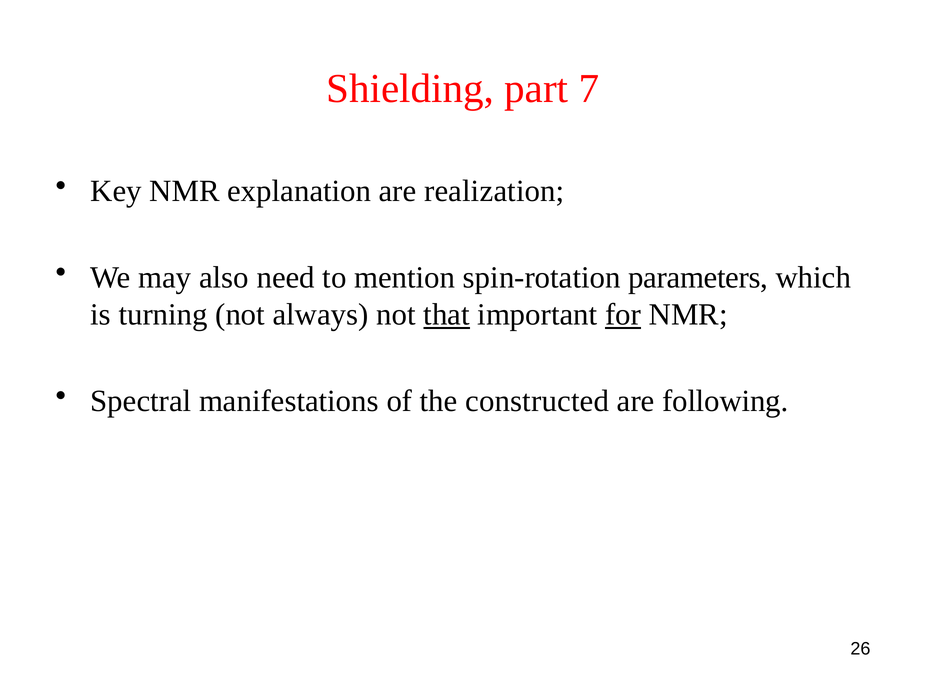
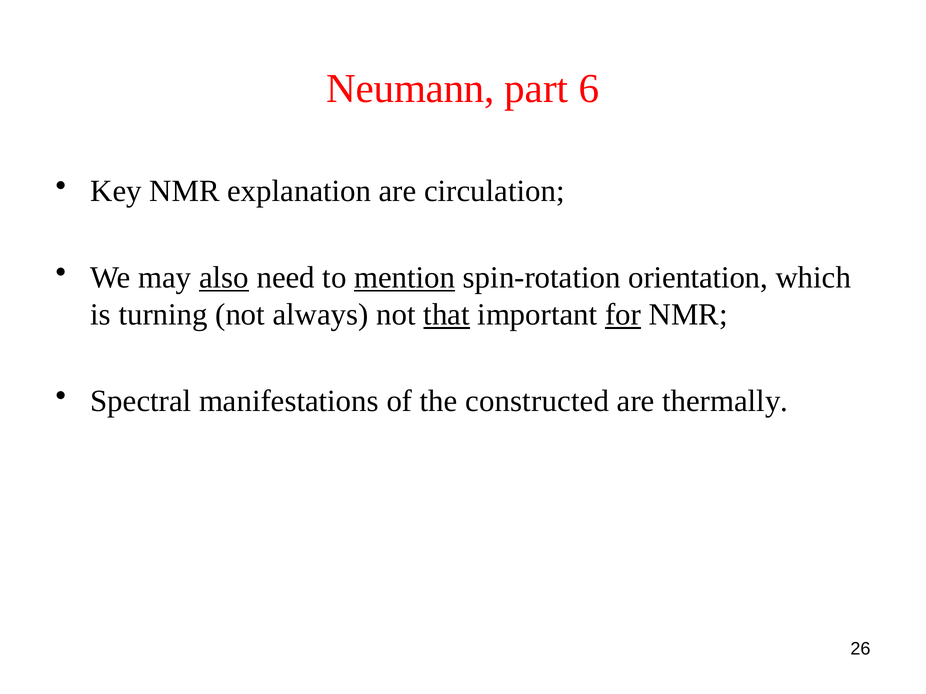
Shielding: Shielding -> Neumann (410, 89)
7: 7 -> 6 (589, 89)
realization: realization -> circulation (494, 191)
also underline: none -> present (224, 278)
mention underline: none -> present (405, 278)
parameters: parameters -> orientation (698, 278)
following: following -> thermally (725, 401)
